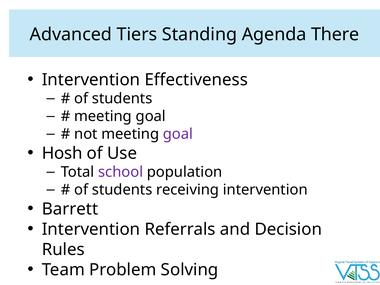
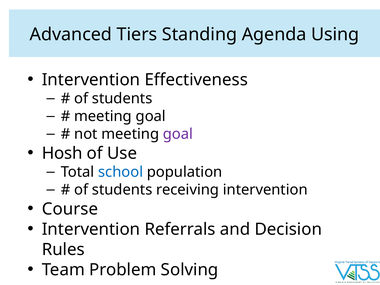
There: There -> Using (335, 34)
school colour: purple -> blue (121, 172)
Barrett: Barrett -> Course (70, 209)
